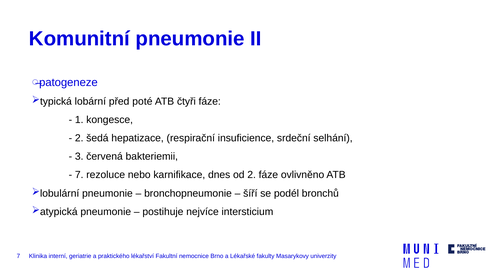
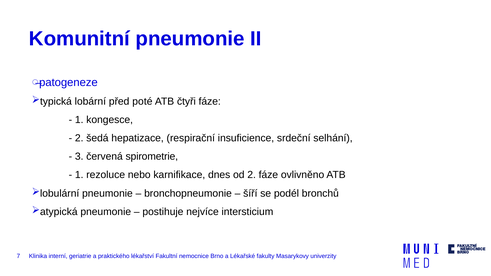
bakteriemii: bakteriemii -> spirometrie (152, 157)
7: 7 -> 1 (79, 175)
